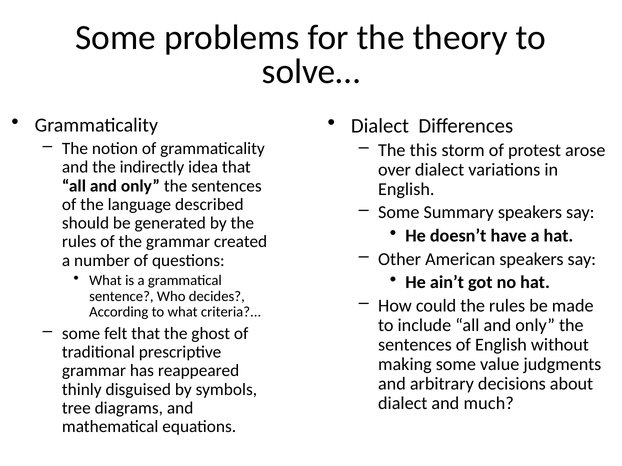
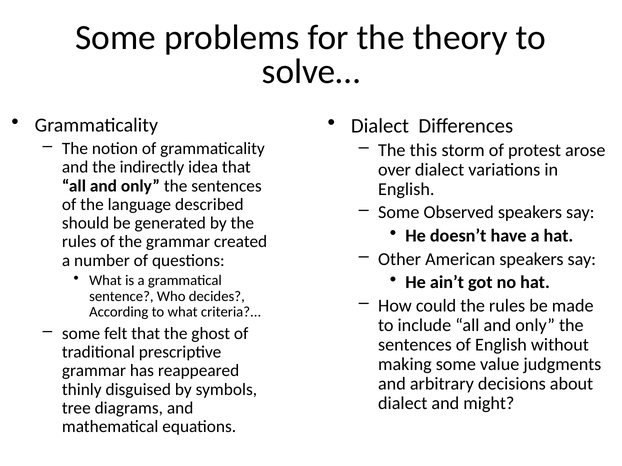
Summary: Summary -> Observed (459, 213)
much: much -> might (489, 404)
